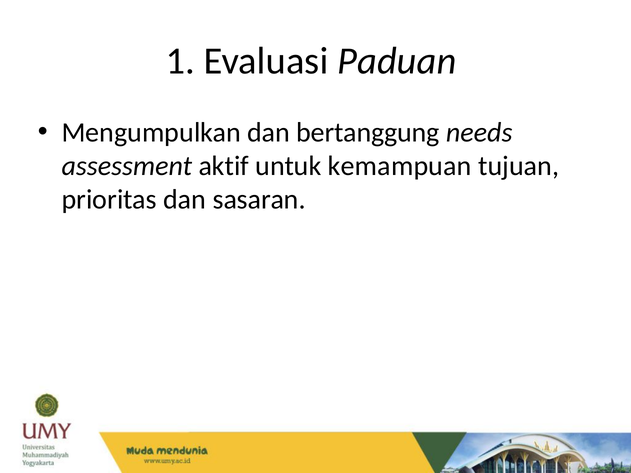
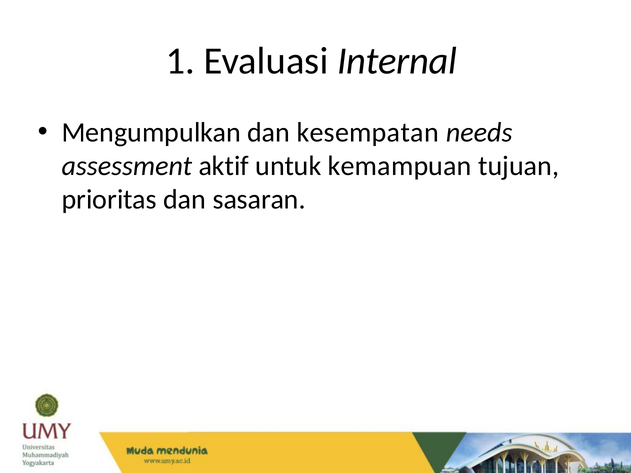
Paduan: Paduan -> Internal (397, 61)
bertanggung: bertanggung -> kesempatan (368, 132)
